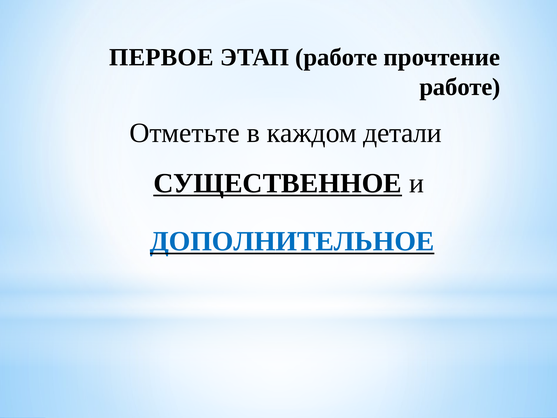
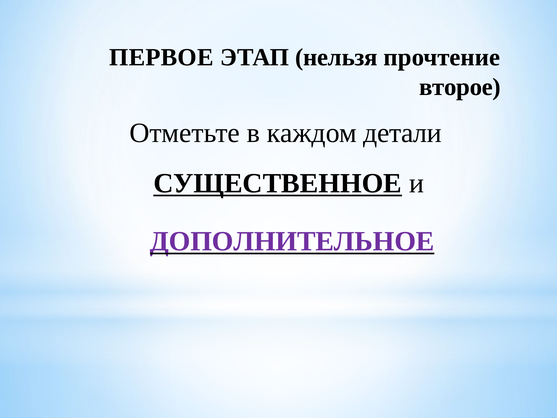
ЭТАП работе: работе -> нельзя (336, 57)
работе: работе -> второе (460, 87)
ДОПОЛНИТЕЛЬНОЕ colour: blue -> purple (292, 241)
